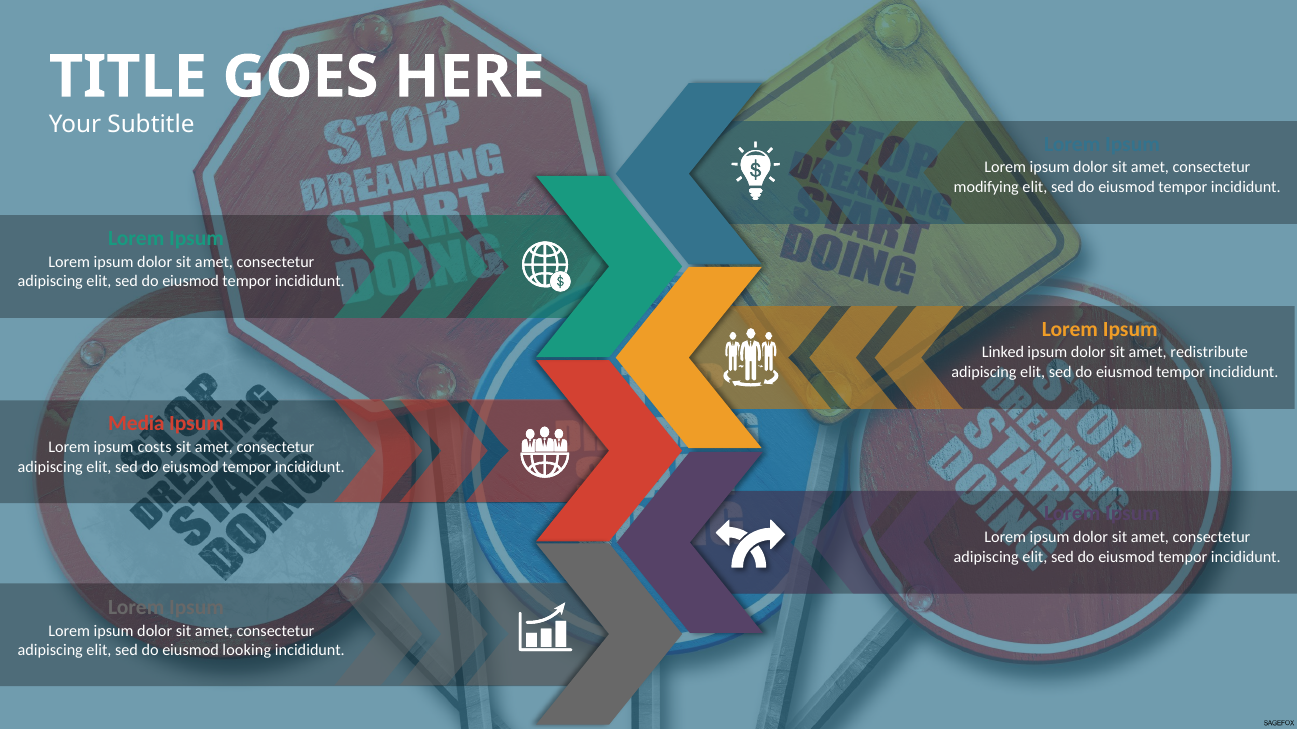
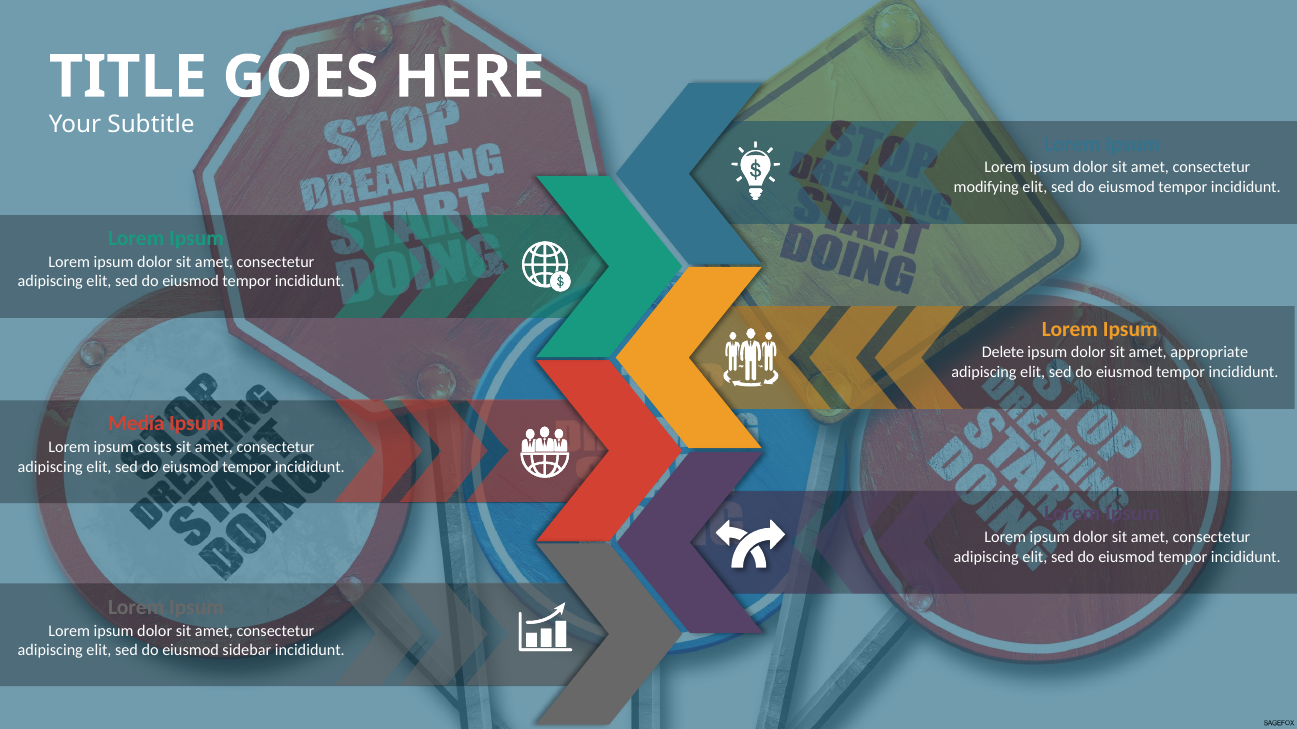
Linked: Linked -> Delete (1003, 353)
redistribute: redistribute -> appropriate (1209, 353)
looking: looking -> sidebar (247, 651)
